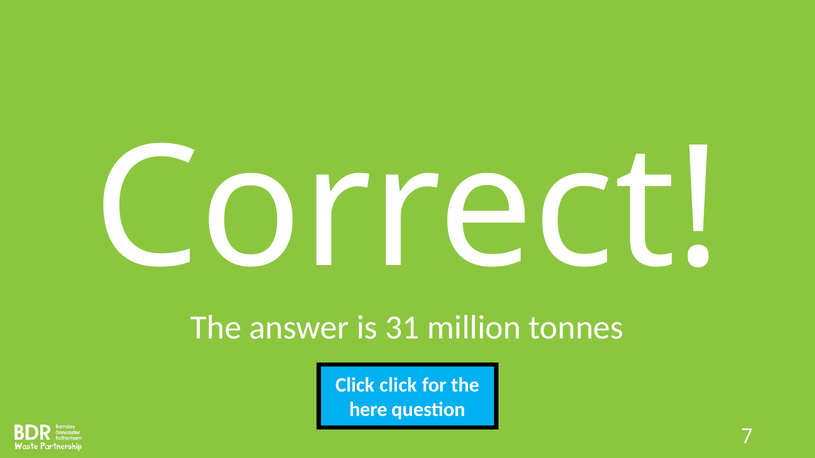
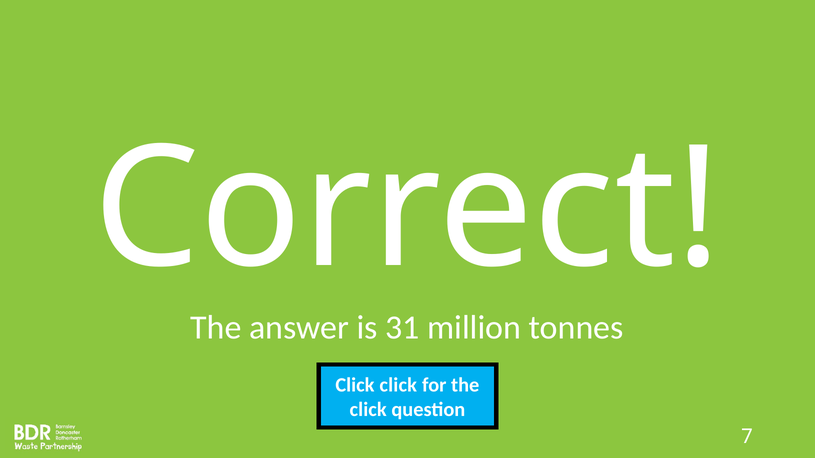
here: here -> click (368, 410)
